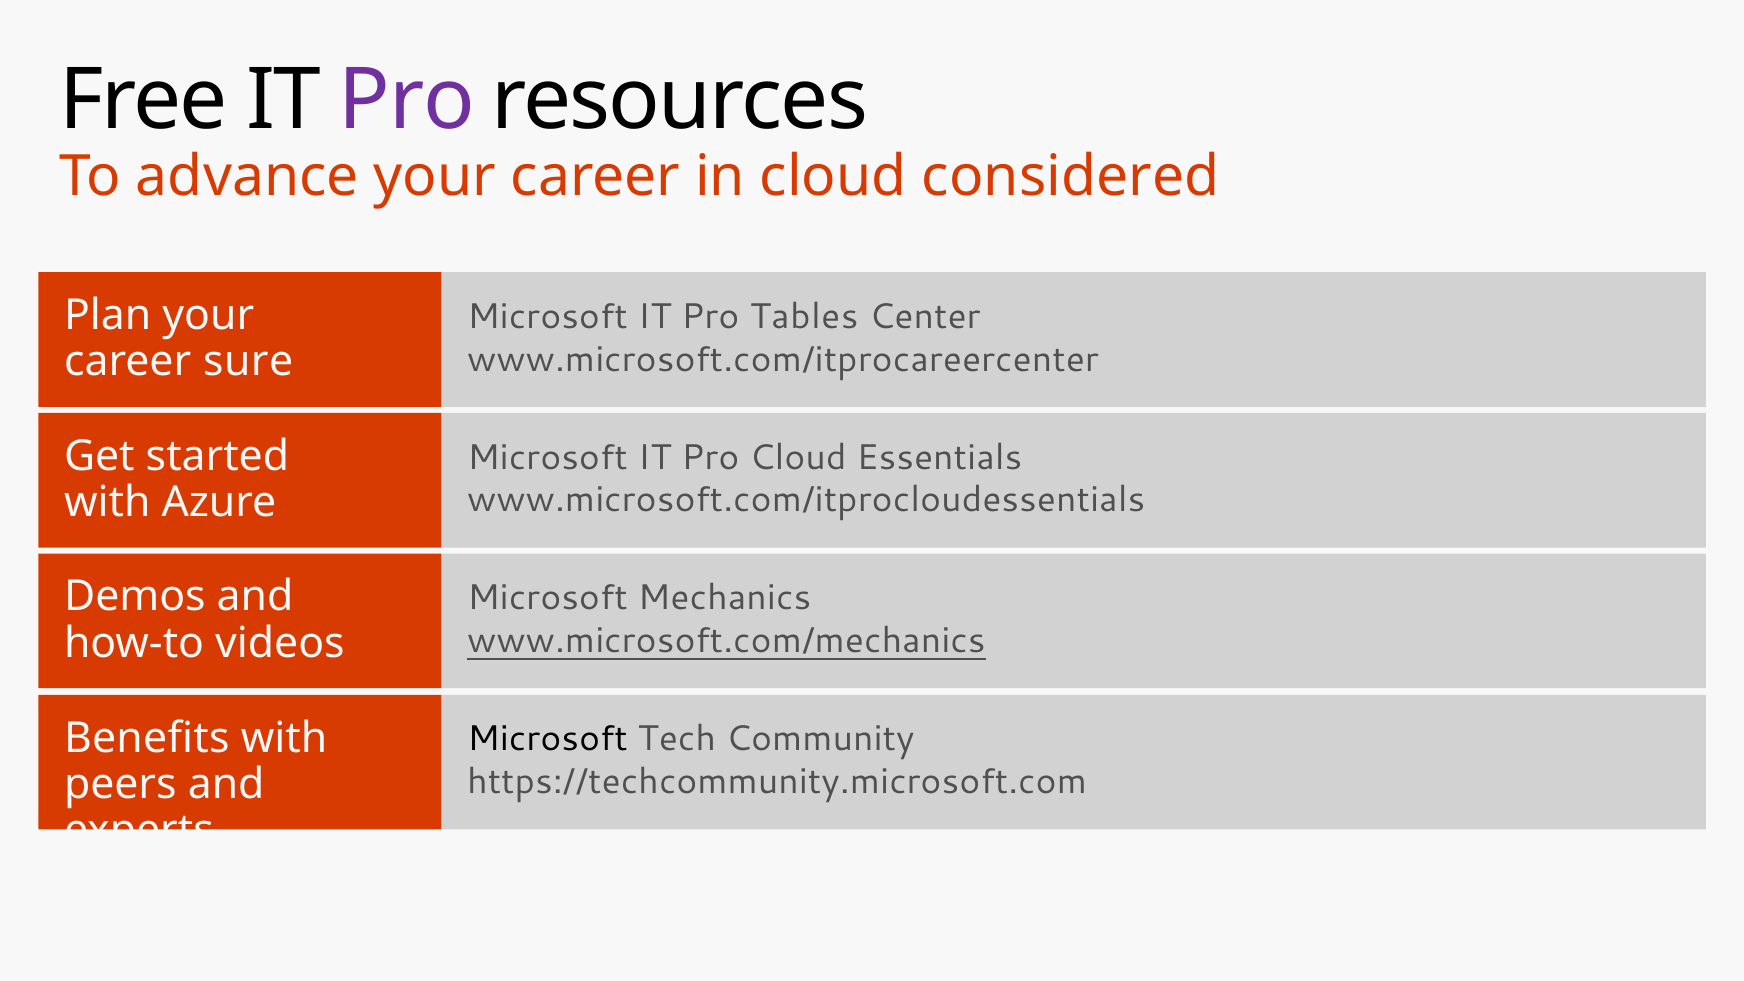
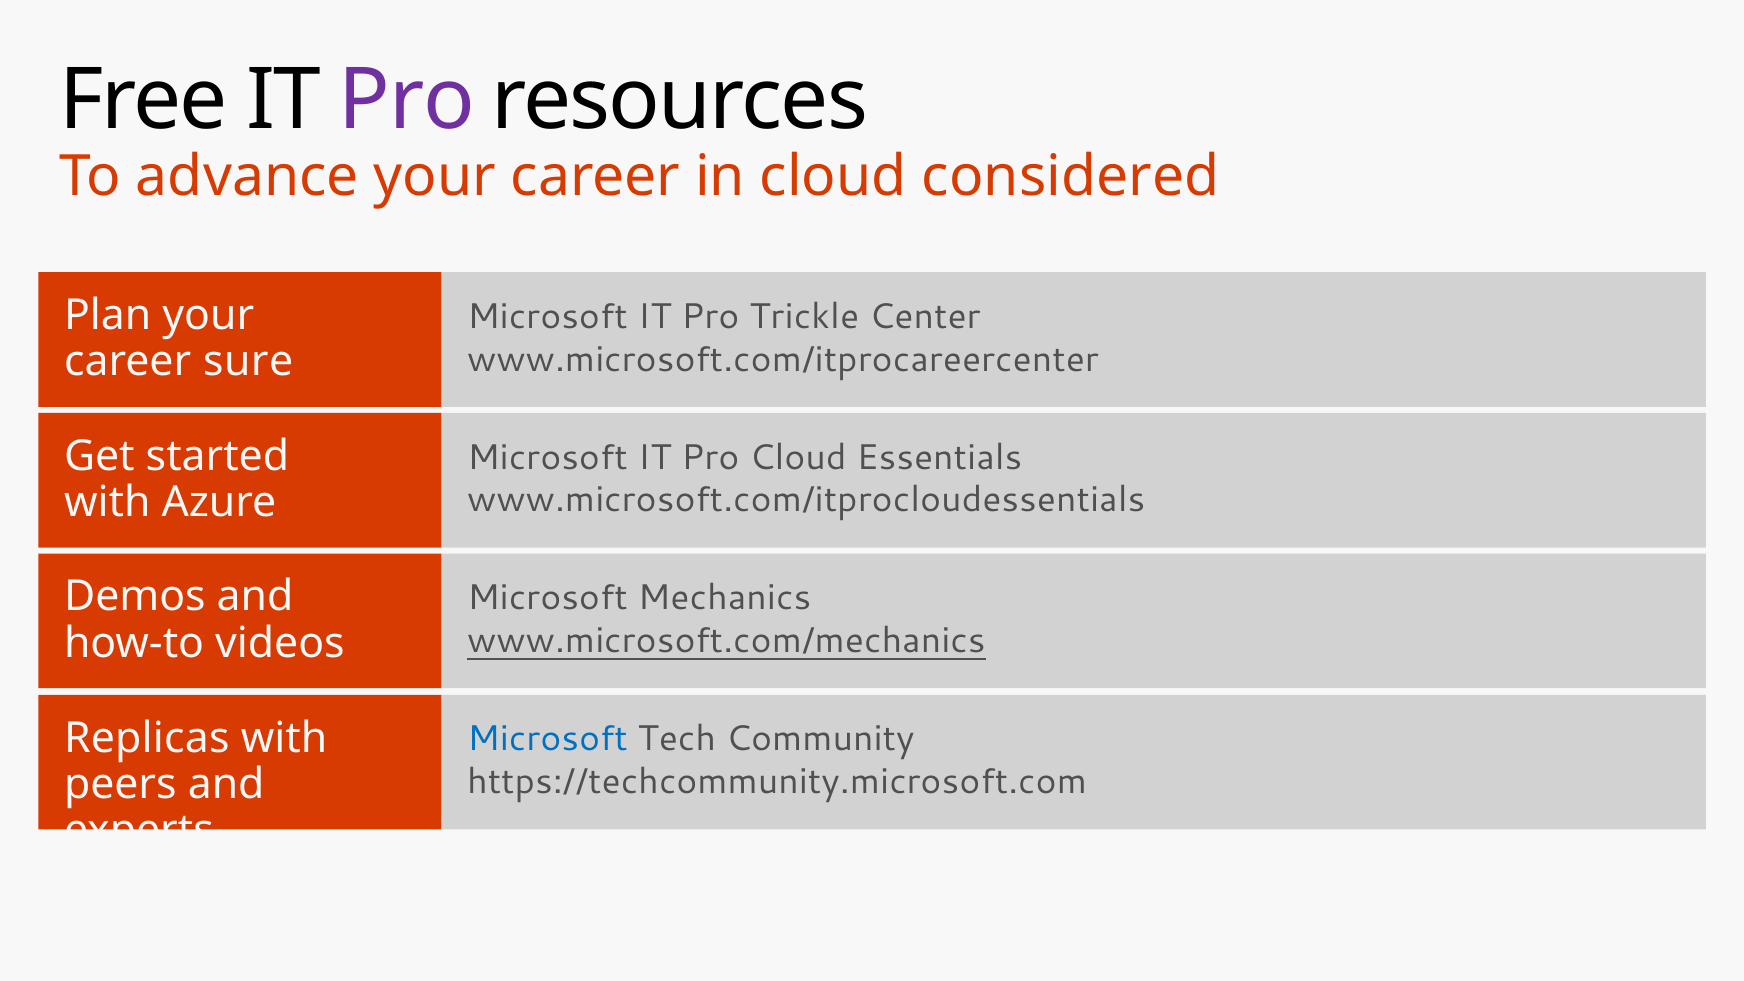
Tables: Tables -> Trickle (804, 317)
Microsoft colour: black -> blue (547, 739)
Benefits: Benefits -> Replicas (147, 738)
